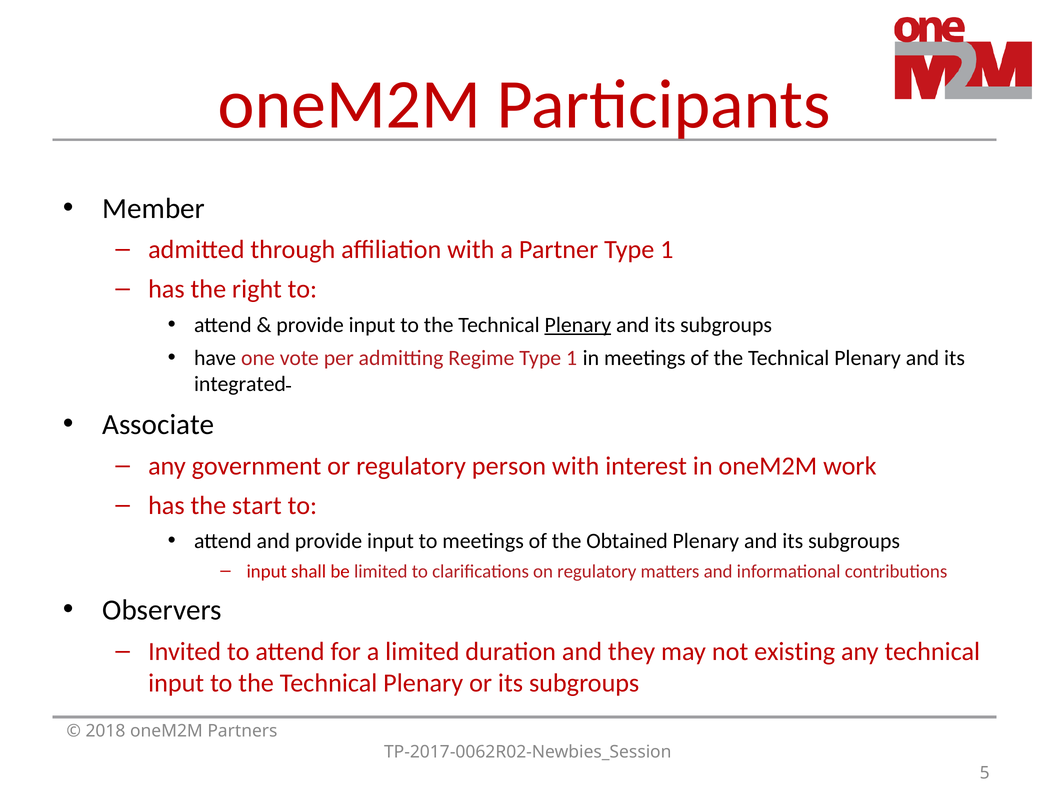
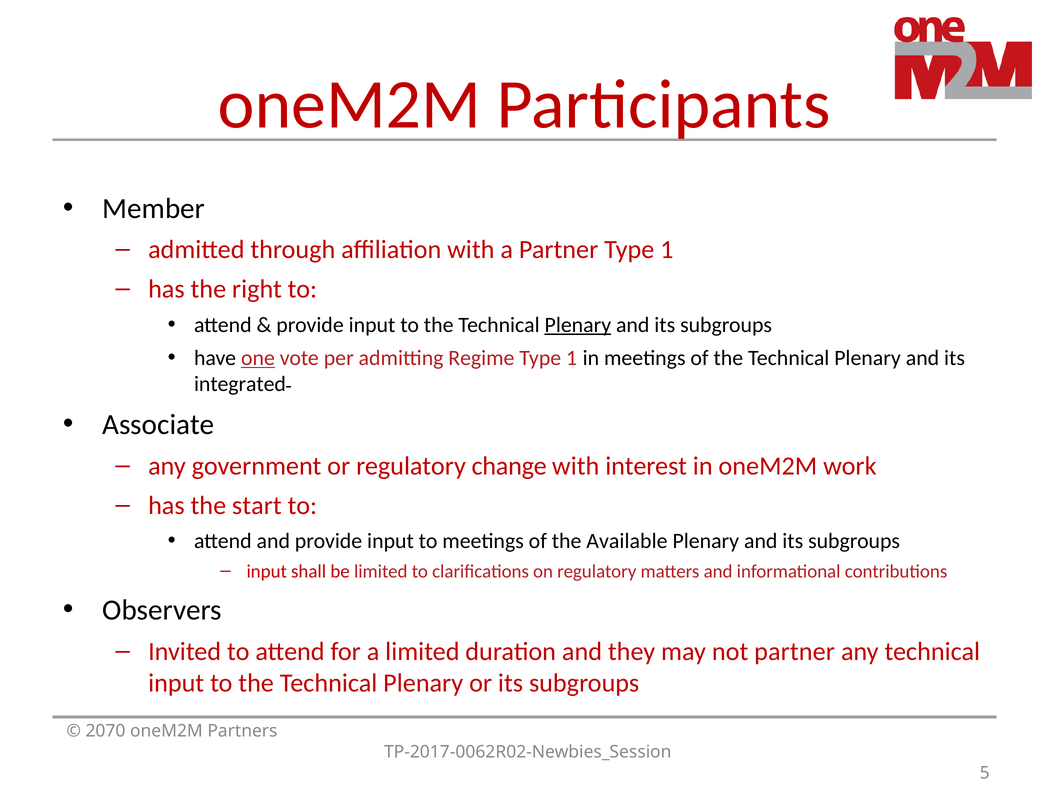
one underline: none -> present (258, 358)
person: person -> change (509, 466)
Obtained: Obtained -> Available (627, 541)
not existing: existing -> partner (795, 651)
2018: 2018 -> 2070 (105, 731)
